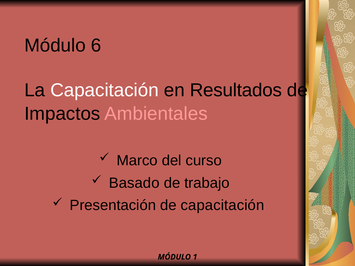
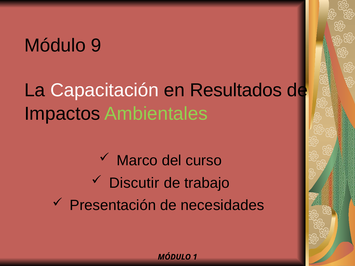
6: 6 -> 9 (96, 45)
Ambientales colour: pink -> light green (156, 114)
Basado: Basado -> Discutir (134, 183)
de capacitación: capacitación -> necesidades (223, 206)
